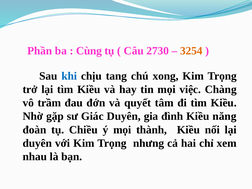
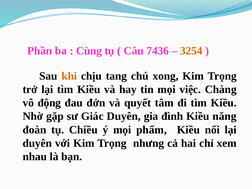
2730: 2730 -> 7436 (158, 51)
khi colour: blue -> orange (69, 76)
trầm: trầm -> động (49, 103)
thành: thành -> phẩm (152, 130)
